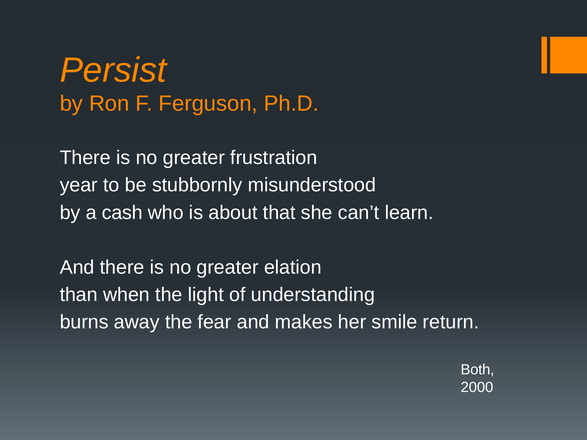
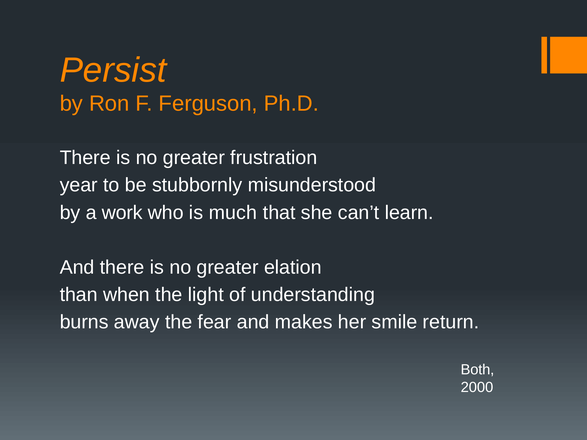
cash: cash -> work (122, 213)
about: about -> much (233, 213)
